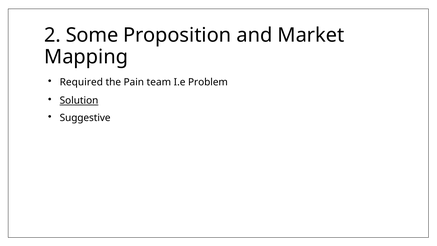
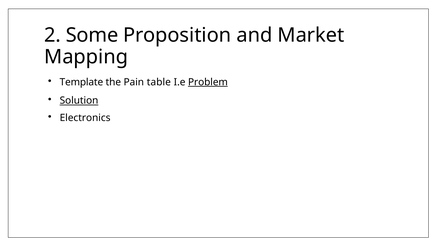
Required: Required -> Template (81, 82)
team: team -> table (159, 82)
Problem underline: none -> present (208, 82)
Suggestive: Suggestive -> Electronics (85, 118)
